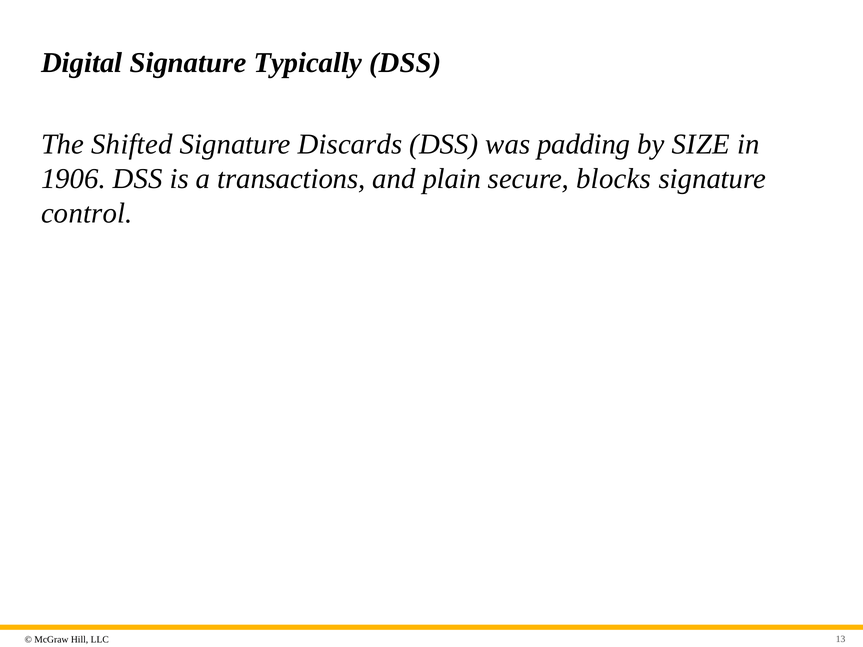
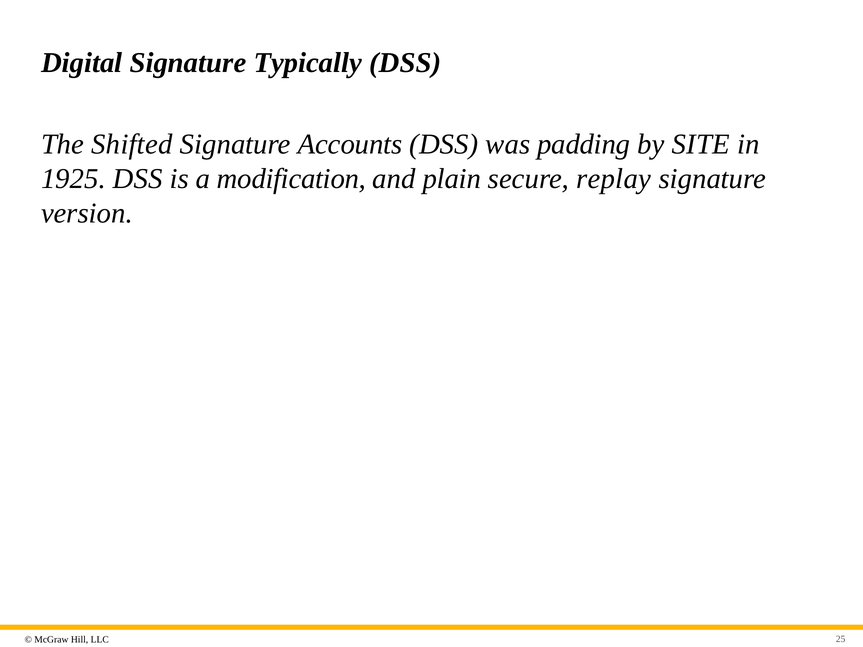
Discards: Discards -> Accounts (350, 144)
SIZE: SIZE -> SITE (701, 144)
1906: 1906 -> 1925 (73, 179)
transactions: transactions -> modification (291, 179)
blocks: blocks -> replay (614, 179)
control: control -> version (87, 213)
13: 13 -> 25 (841, 639)
